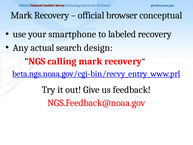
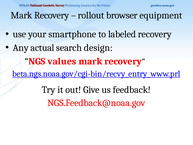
official: official -> rollout (91, 15)
conceptual: conceptual -> equipment (161, 15)
calling: calling -> values (62, 61)
